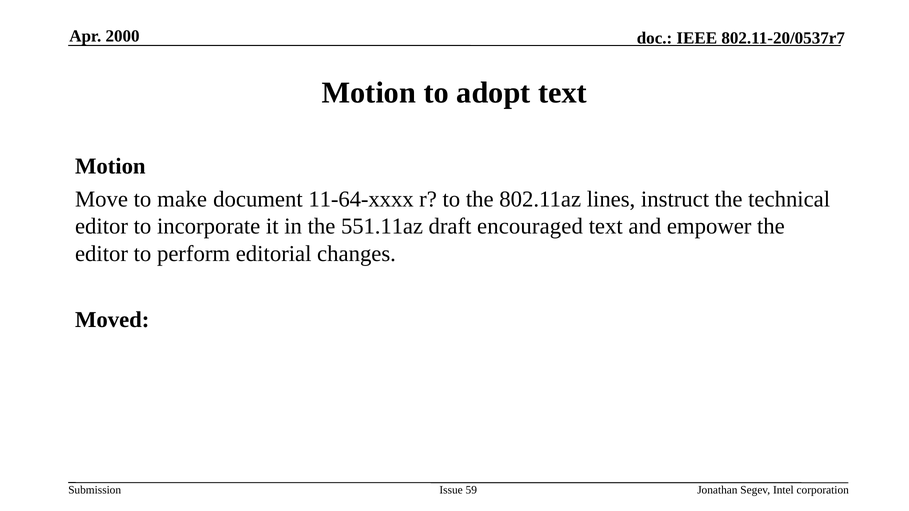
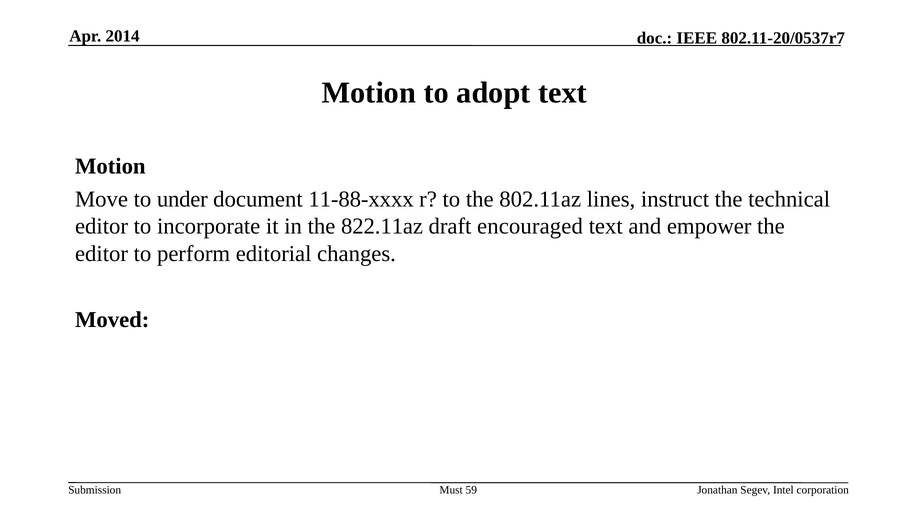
2000: 2000 -> 2014 (123, 36)
make: make -> under (182, 199)
11-64-xxxx: 11-64-xxxx -> 11-88-xxxx (361, 199)
551.11az: 551.11az -> 822.11az (382, 227)
Issue: Issue -> Must (451, 490)
